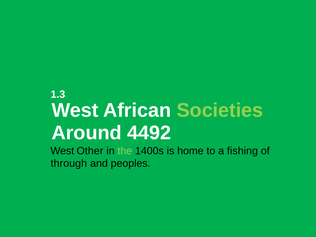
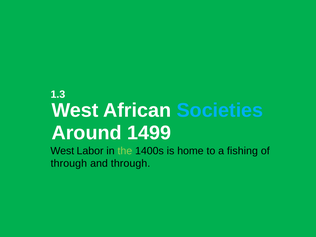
Societies colour: light green -> light blue (220, 110)
4492: 4492 -> 1499 (149, 133)
Other: Other -> Labor (90, 151)
and peoples: peoples -> through (131, 163)
